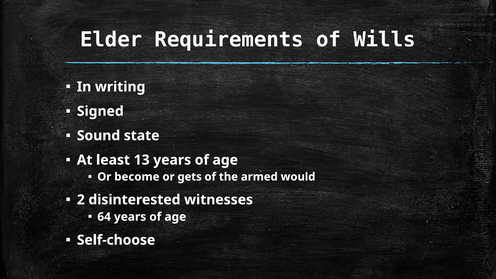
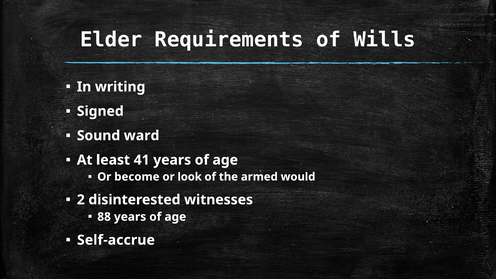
state: state -> ward (142, 136)
13: 13 -> 41 (142, 160)
gets: gets -> look (190, 177)
64: 64 -> 88 (104, 217)
Self-choose: Self-choose -> Self-accrue (116, 240)
